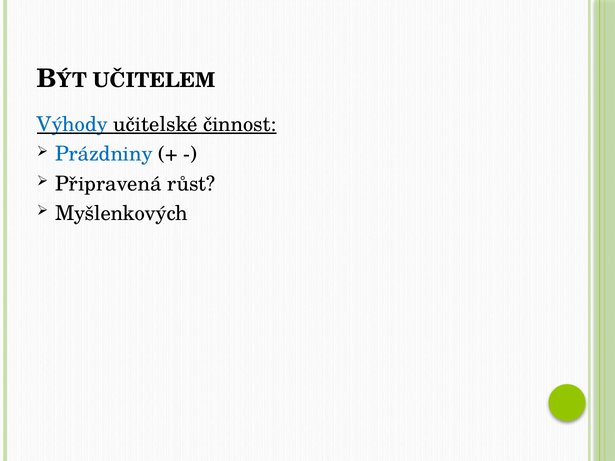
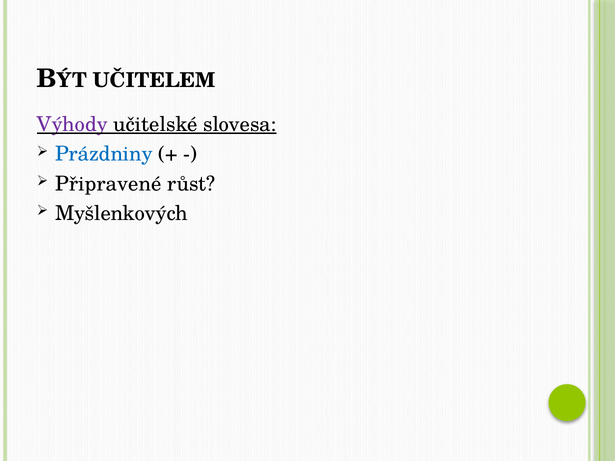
Výhody colour: blue -> purple (72, 124)
činnost: činnost -> slovesa (240, 124)
Připravená: Připravená -> Připravené (108, 184)
